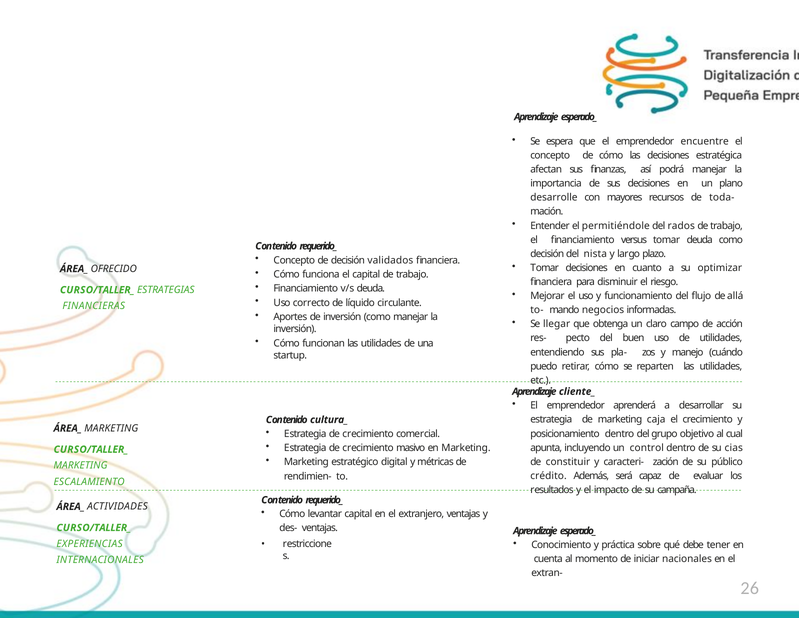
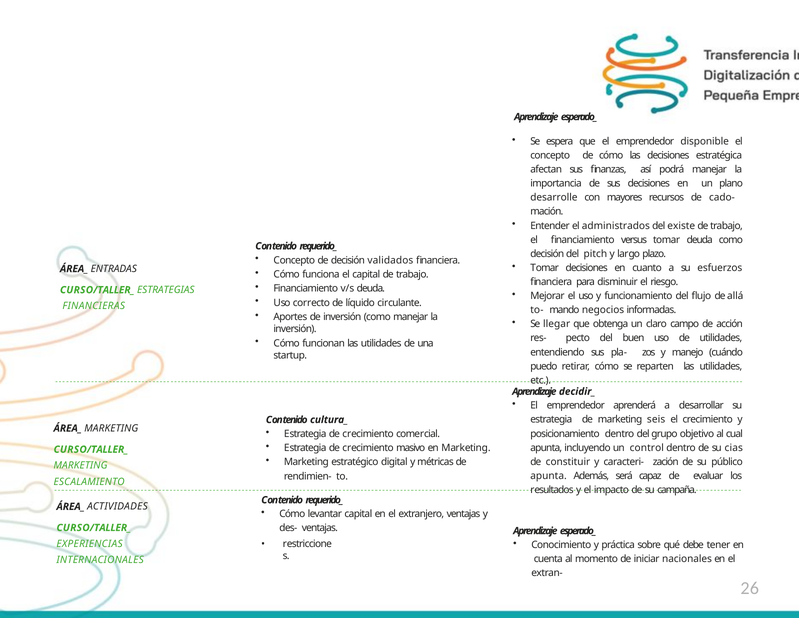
encuentre: encuentre -> disponible (705, 141)
toda-: toda- -> cado- (722, 197)
permitiéndole: permitiéndole -> administrados (616, 226)
rados: rados -> existe (681, 226)
nista: nista -> pitch (595, 254)
optimizar: optimizar -> esfuerzos (720, 268)
OFRECIDO: OFRECIDO -> ENTRADAS (114, 269)
cliente_: cliente_ -> decidir_ (577, 391)
caja: caja -> seis (656, 419)
crédito: crédito -> apunta (549, 475)
